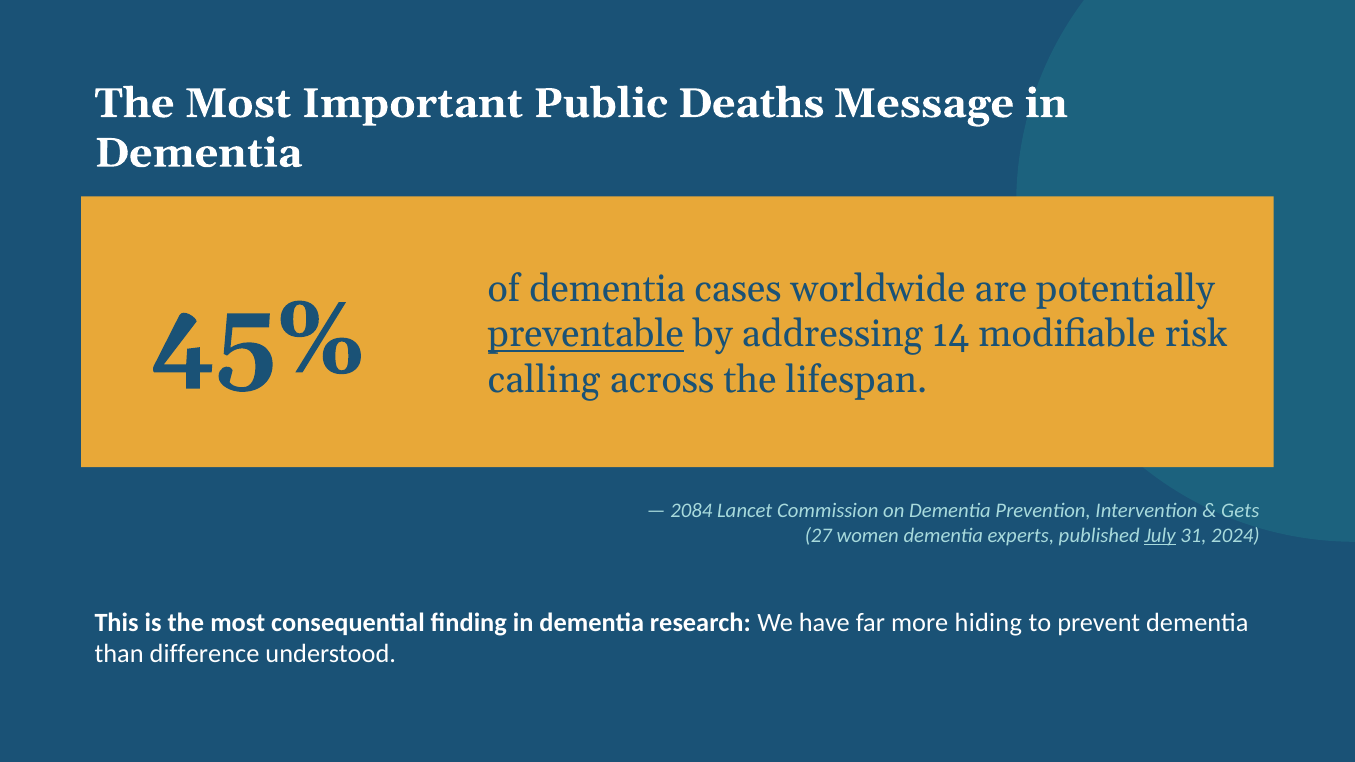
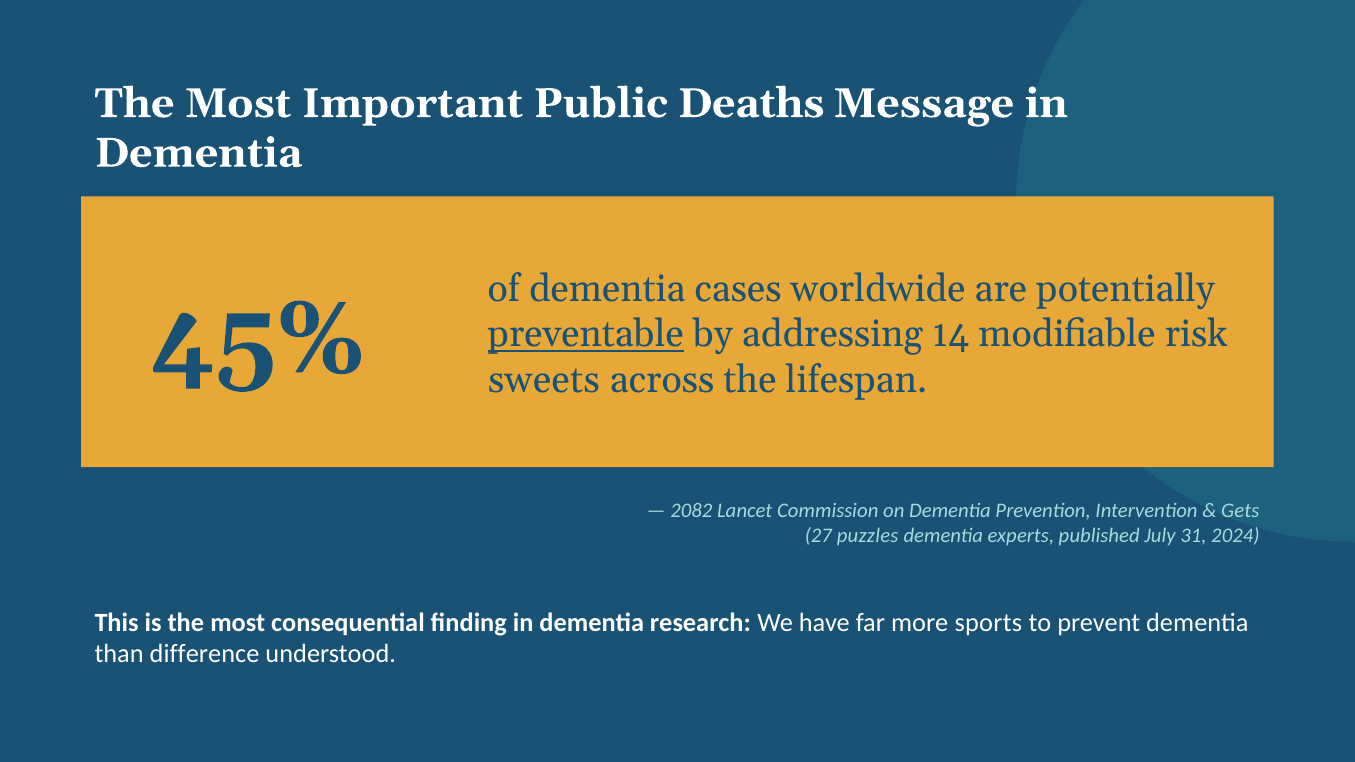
calling: calling -> sweets (544, 380)
2084: 2084 -> 2082 (691, 511)
women: women -> puzzles (868, 535)
July underline: present -> none (1160, 535)
hiding: hiding -> sports (988, 623)
